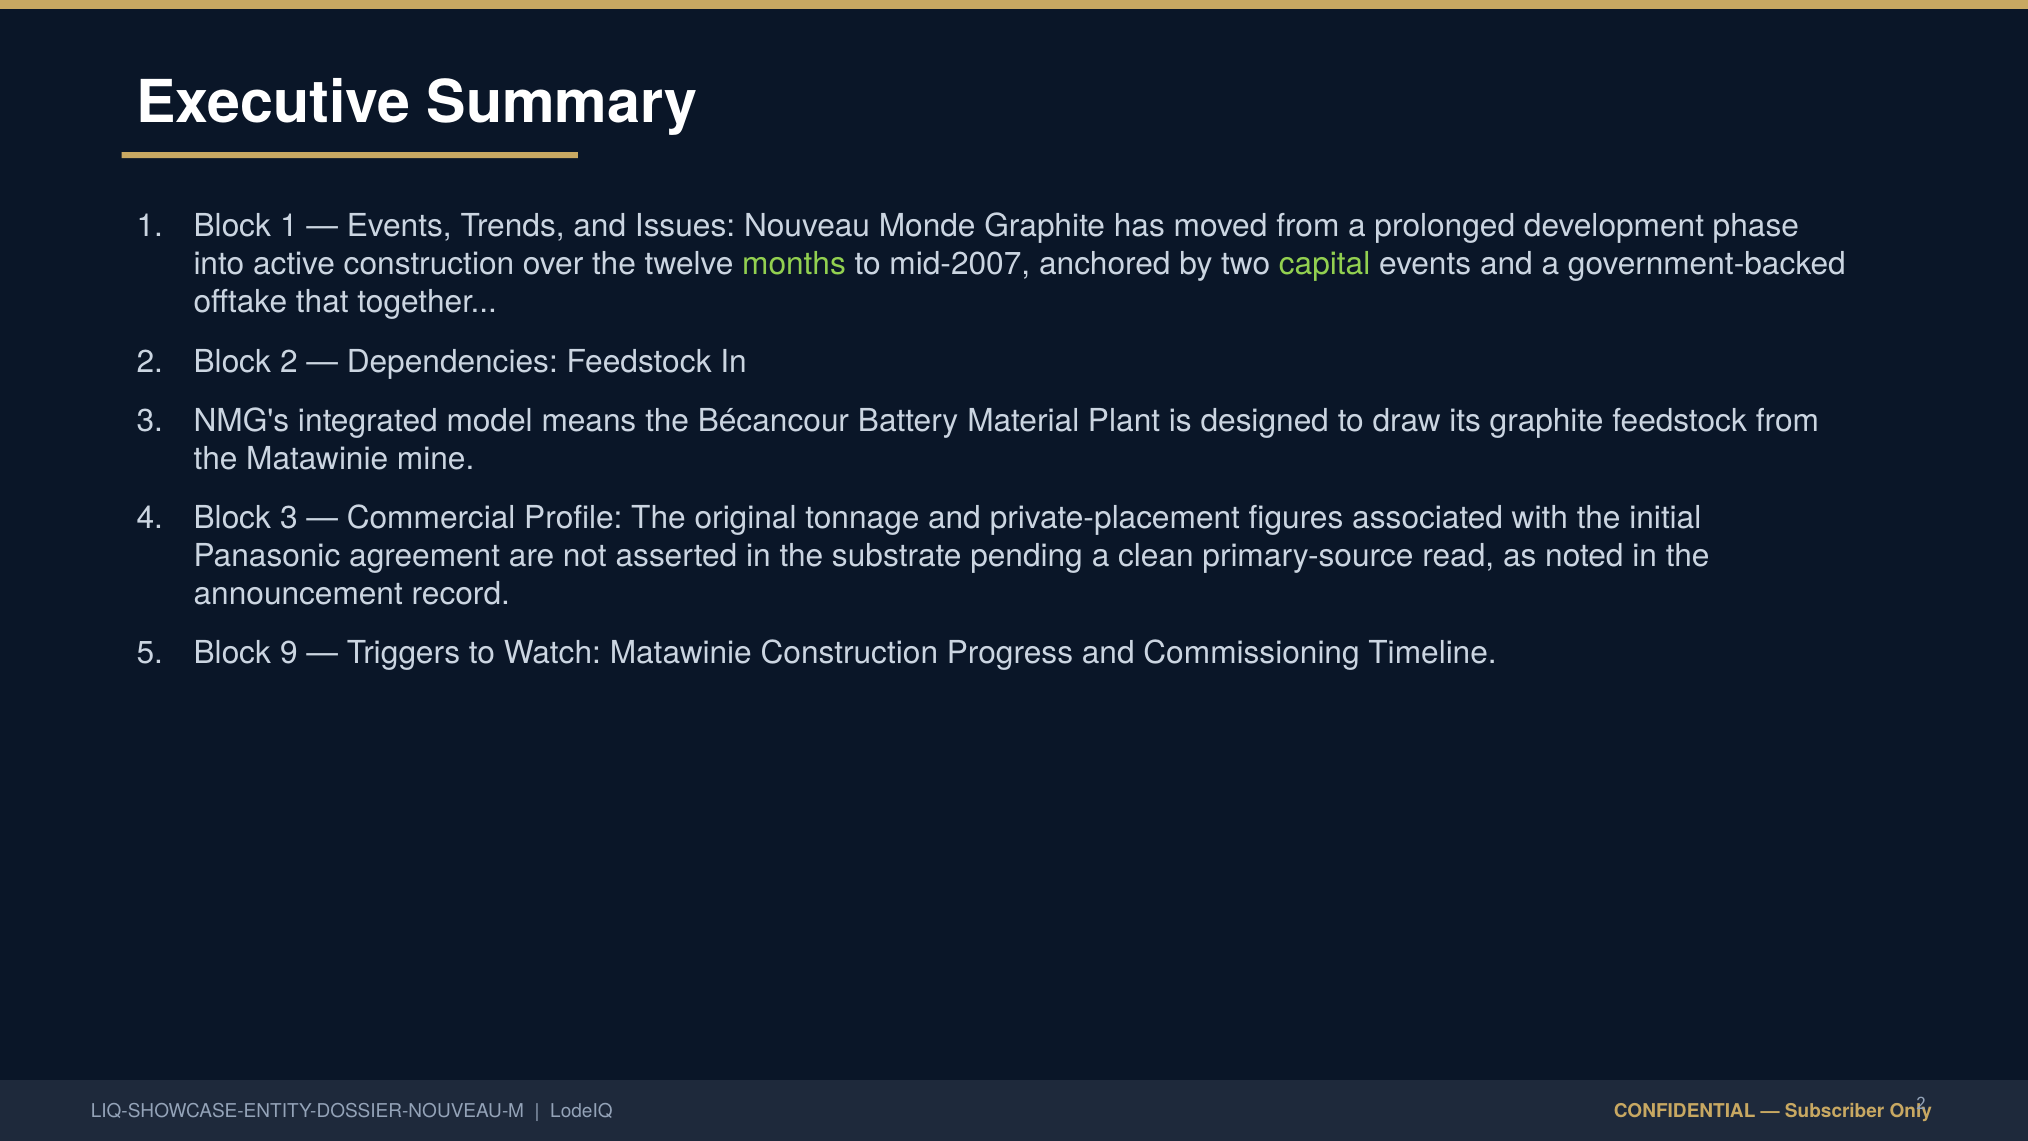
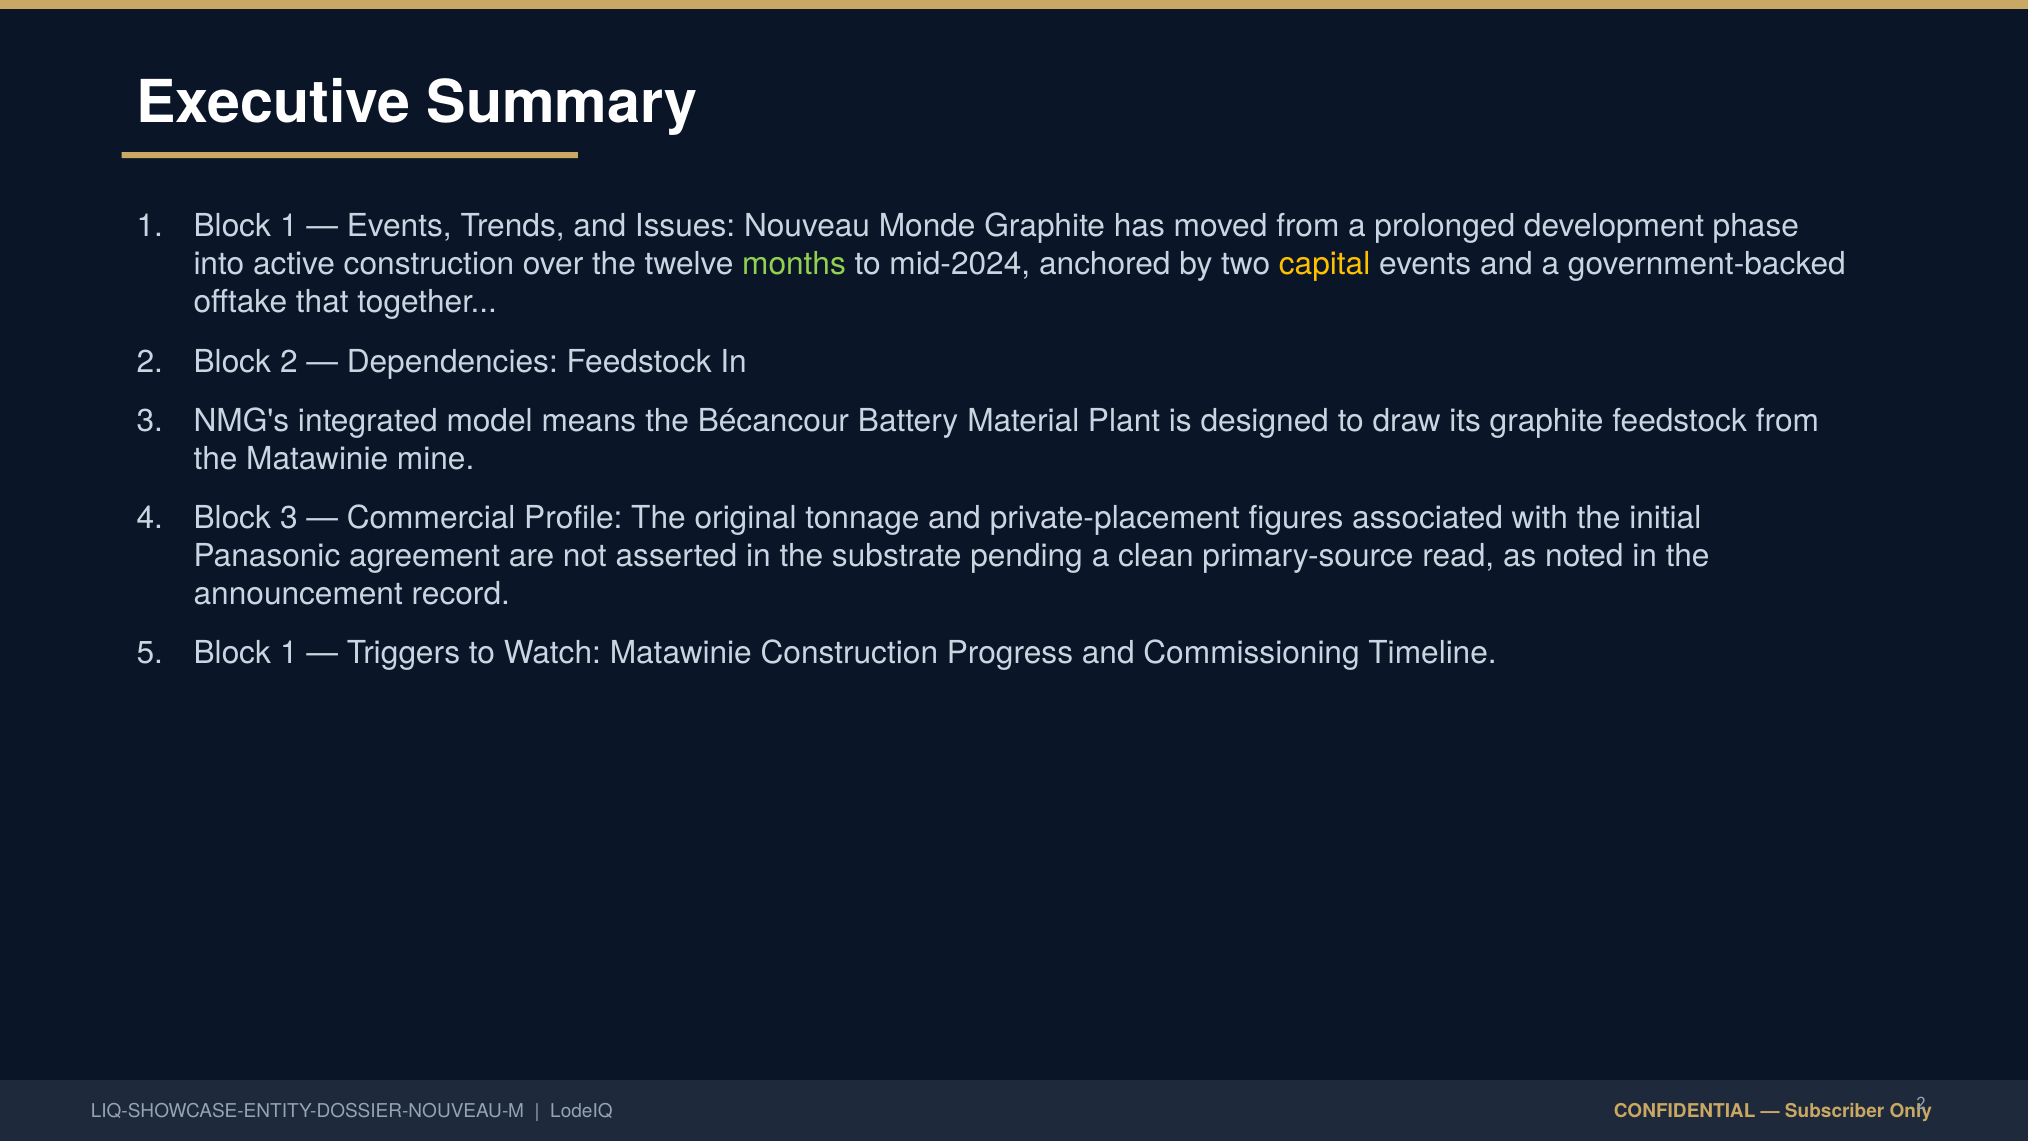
mid-2007: mid-2007 -> mid-2024 (960, 264)
capital colour: light green -> yellow (1325, 264)
9: 9 -> 1 (289, 653)
